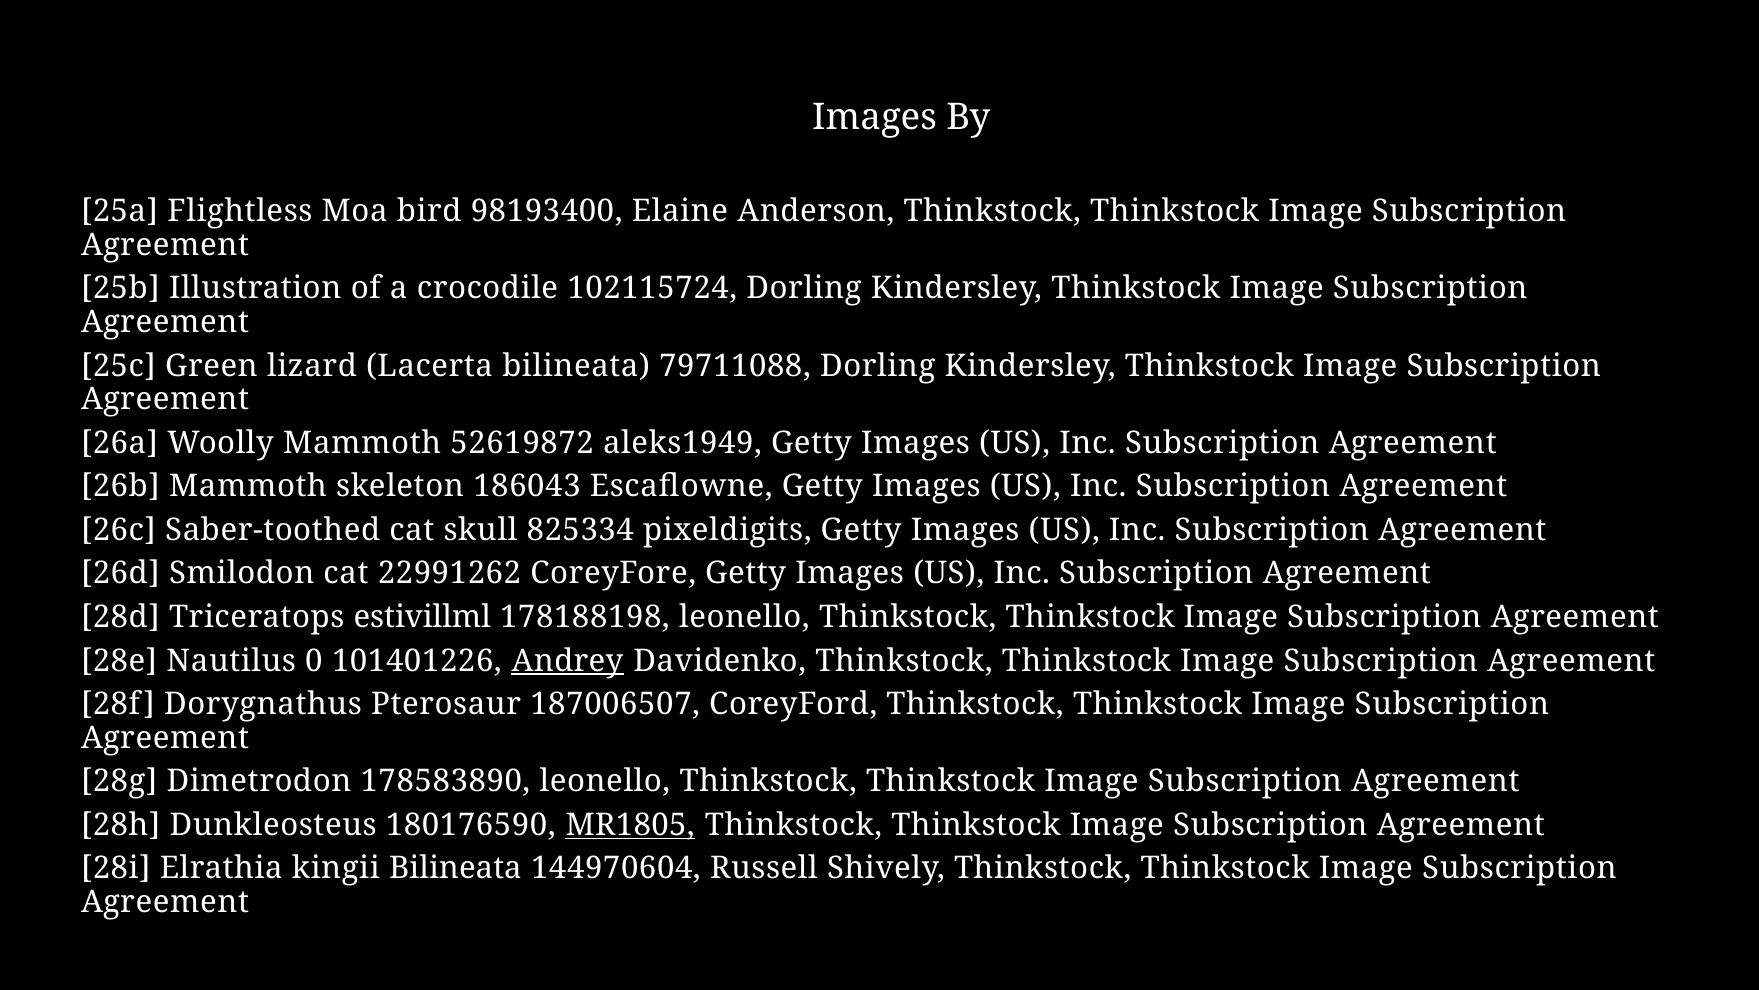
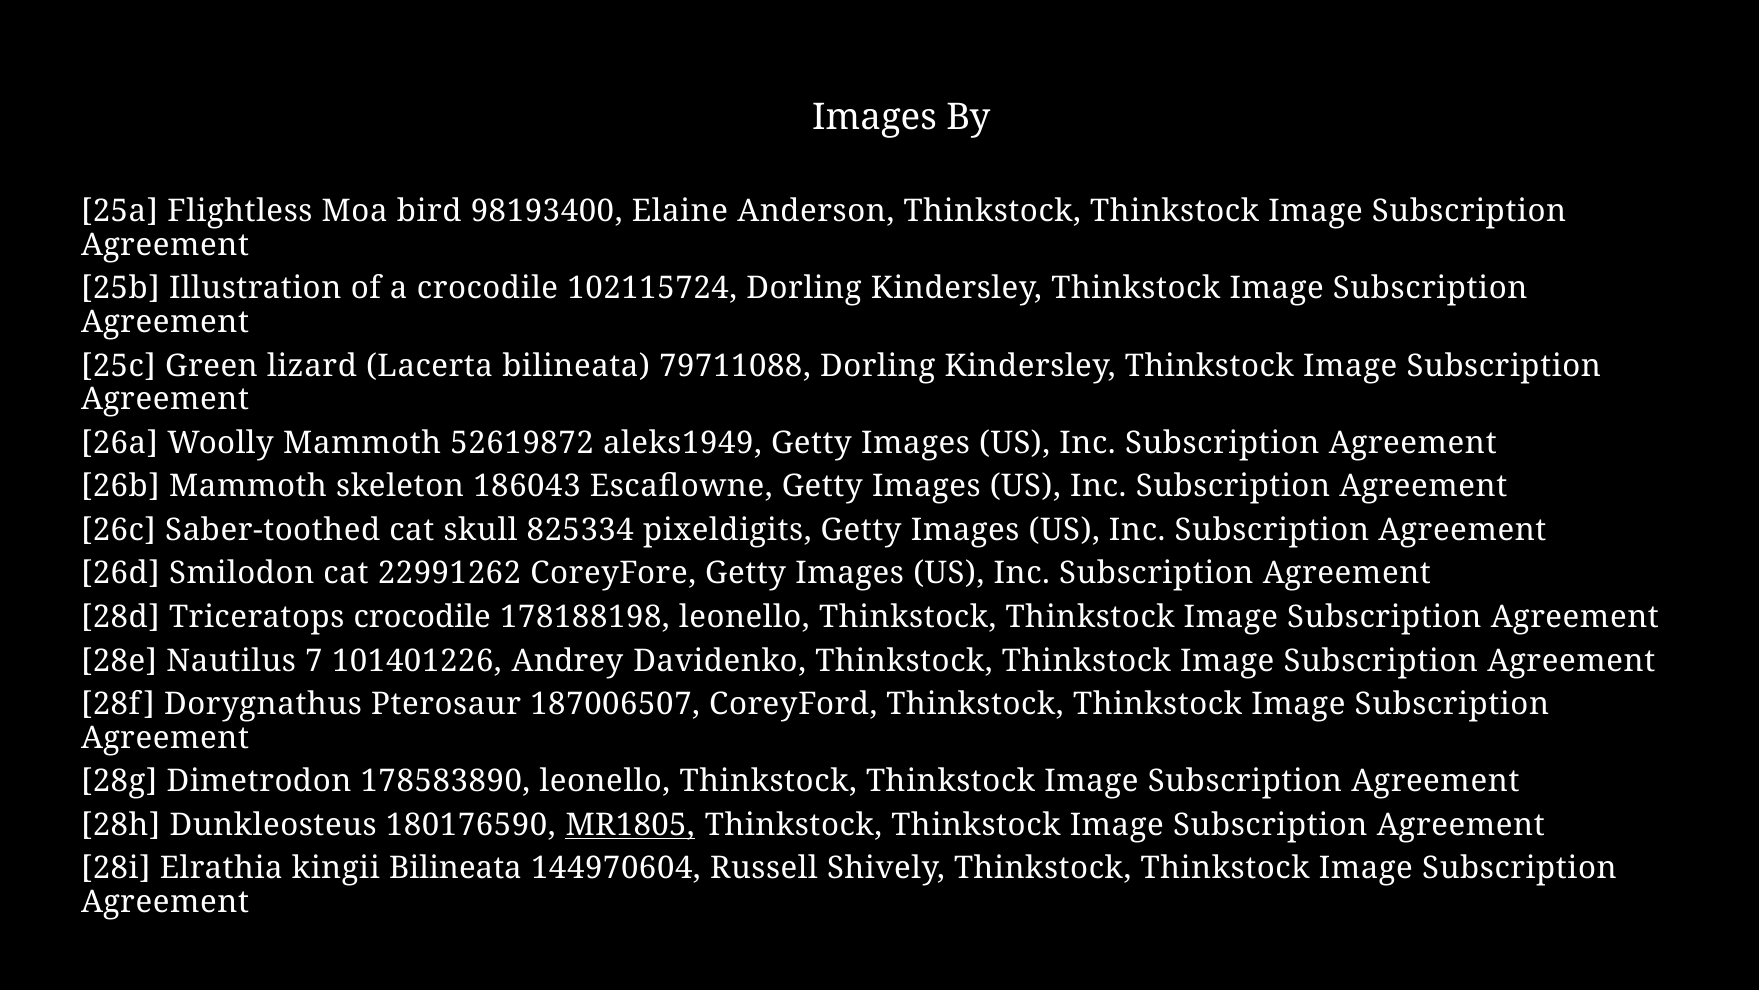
Triceratops estivillml: estivillml -> crocodile (422, 617)
0: 0 -> 7 (314, 660)
Andrey underline: present -> none (567, 660)
